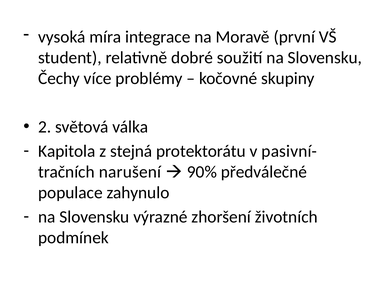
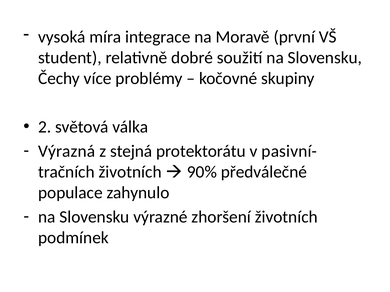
Kapitola: Kapitola -> Výrazná (67, 151)
tračních narušení: narušení -> životních (130, 172)
